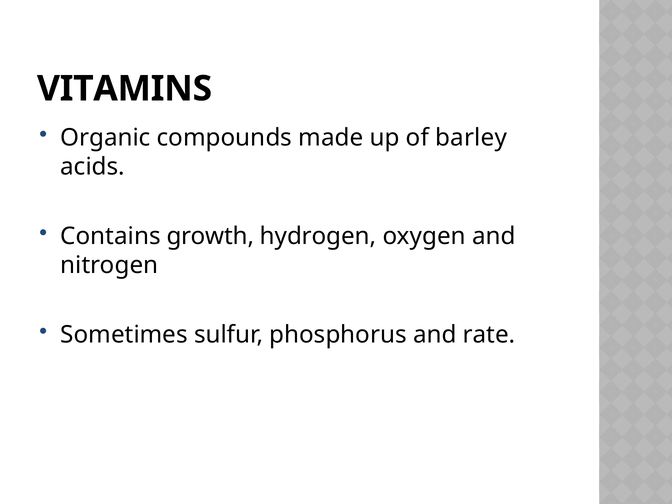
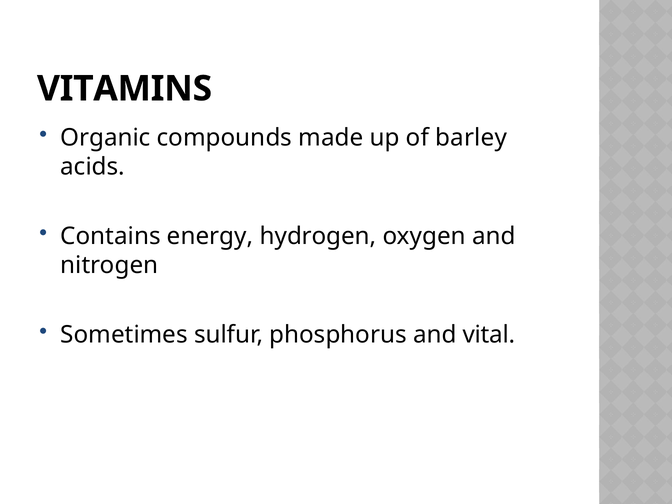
growth: growth -> energy (210, 236)
rate: rate -> vital (489, 335)
